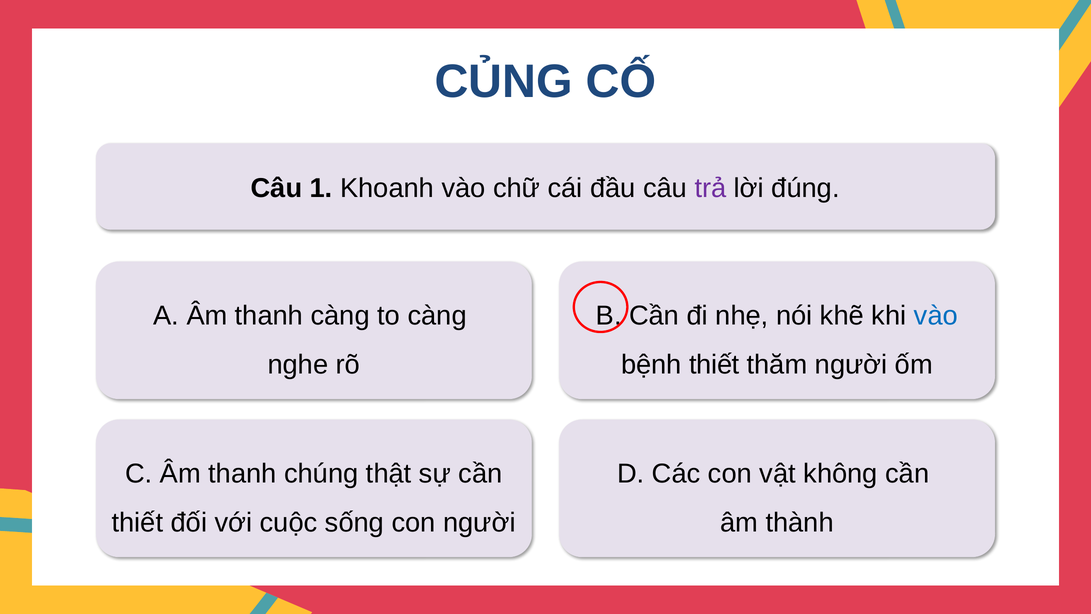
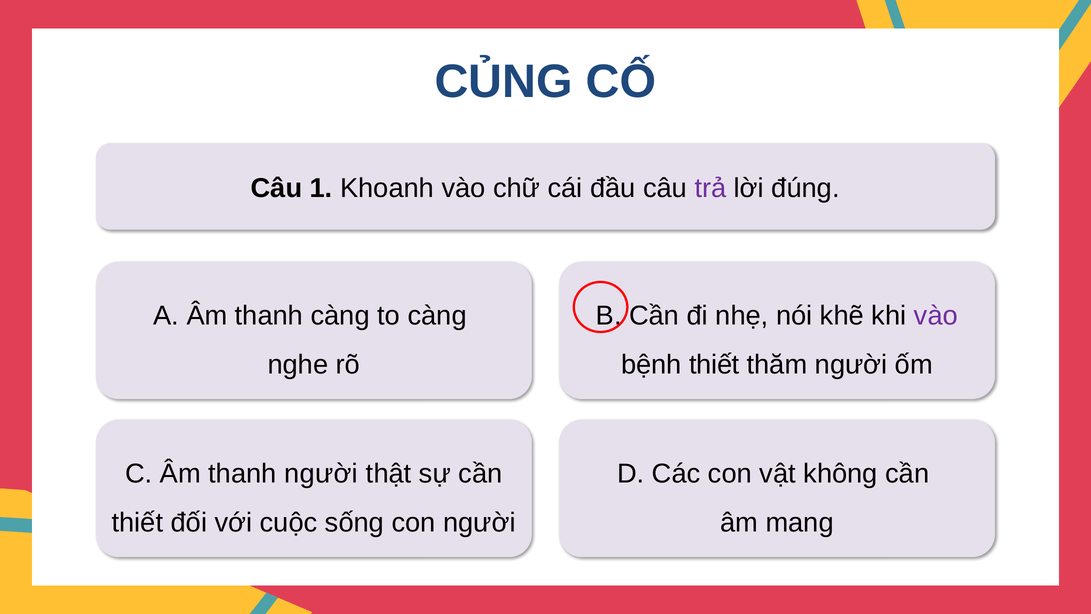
vào colour: blue -> purple (936, 316)
thanh chúng: chúng -> người (321, 474)
thành: thành -> mang (800, 523)
